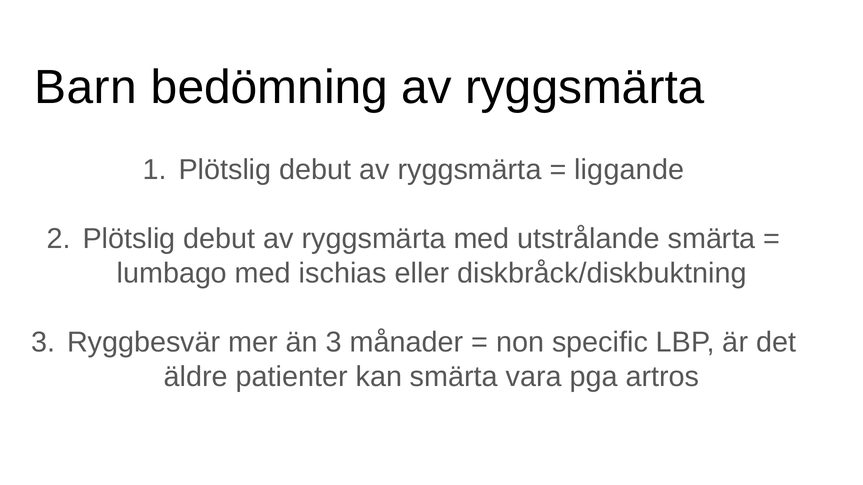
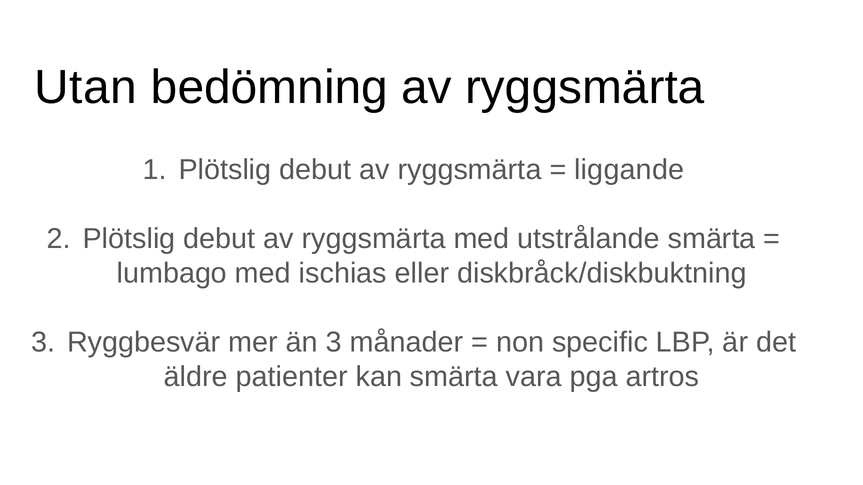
Barn: Barn -> Utan (86, 88)
